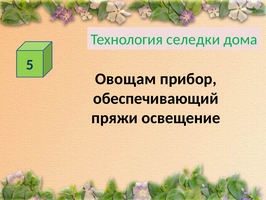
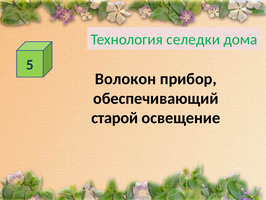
Овощам: Овощам -> Волокон (126, 79)
пряжи: пряжи -> старой (115, 118)
